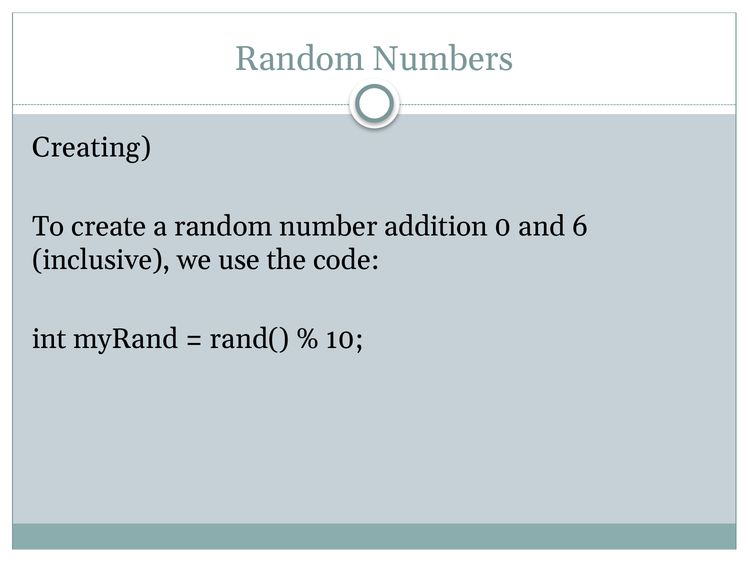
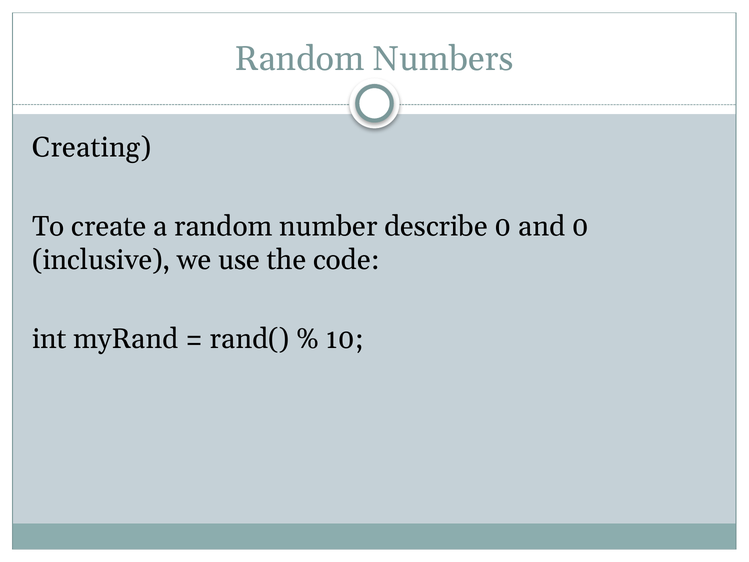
addition: addition -> describe (436, 226)
and 6: 6 -> 0 (580, 226)
